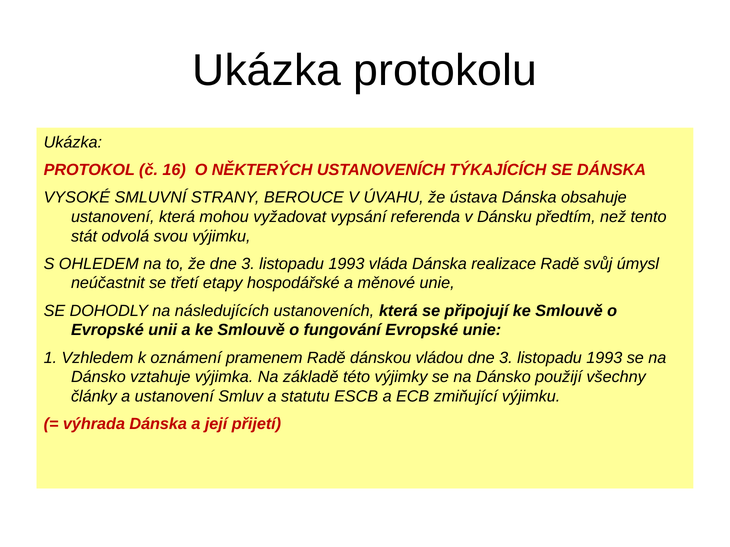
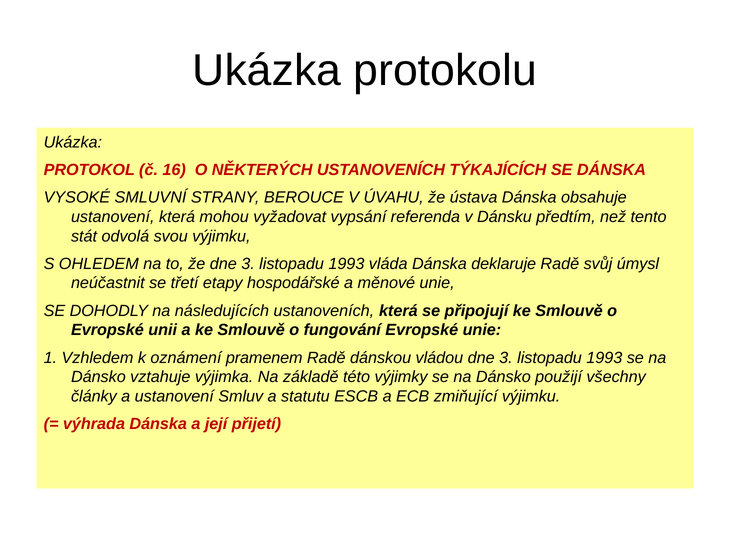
realizace: realizace -> deklaruje (504, 264)
